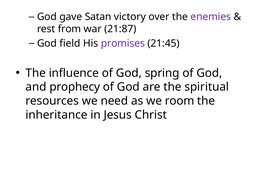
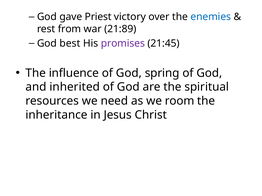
Satan: Satan -> Priest (98, 17)
enemies colour: purple -> blue (211, 17)
21:87: 21:87 -> 21:89 (120, 29)
field: field -> best (70, 43)
prophecy: prophecy -> inherited (75, 87)
